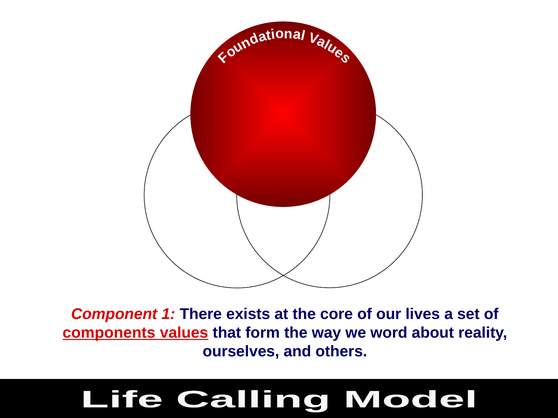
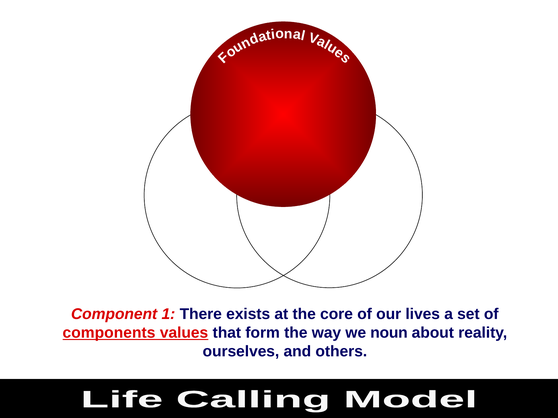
word: word -> noun (389, 333)
